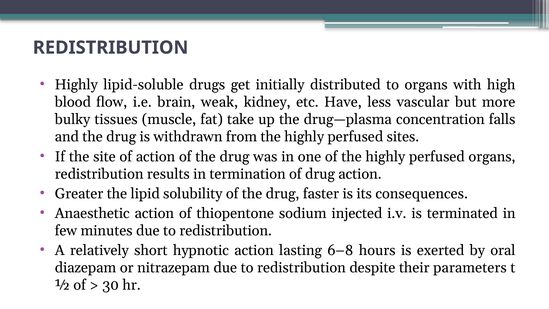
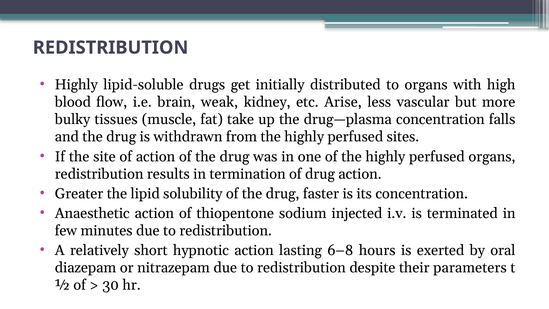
Have: Have -> Arise (343, 102)
its consequences: consequences -> concentration (422, 194)
